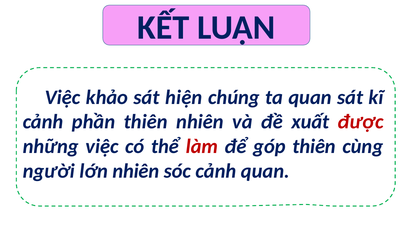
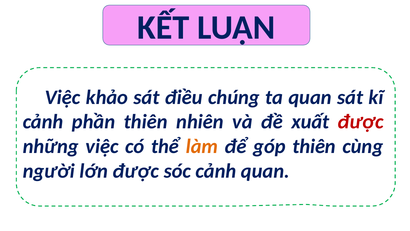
hiện: hiện -> điều (184, 97)
làm colour: red -> orange (202, 146)
lớn nhiên: nhiên -> được (136, 171)
